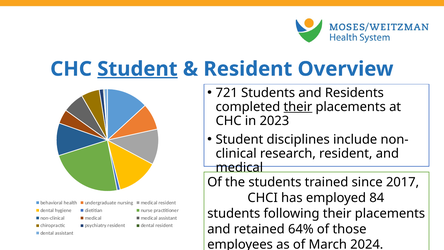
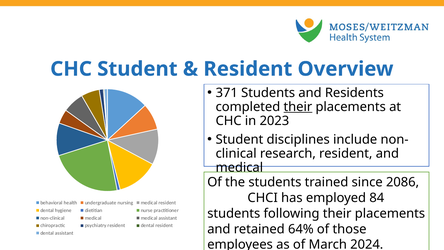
Student underline: present -> none (137, 69)
721: 721 -> 371 (227, 93)
2017: 2017 -> 2086 (403, 182)
